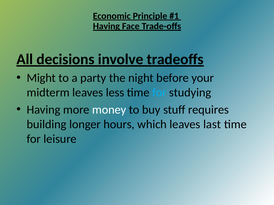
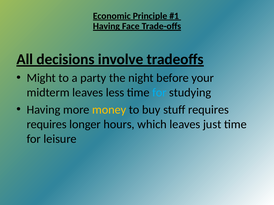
money colour: white -> yellow (109, 110)
building: building -> requires (47, 125)
last: last -> just (212, 125)
